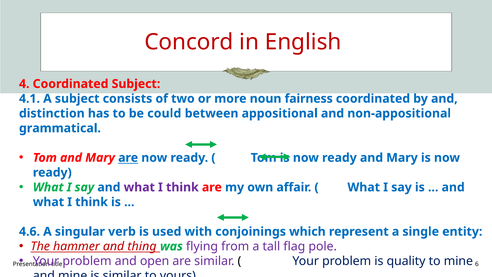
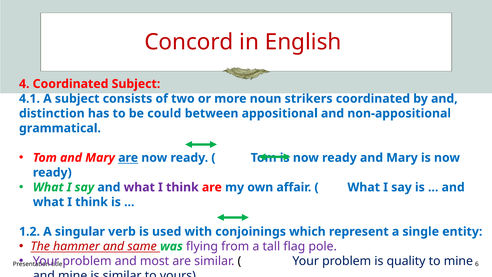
fairness: fairness -> strikers (309, 99)
4.6: 4.6 -> 1.2 (29, 231)
thing: thing -> same (142, 246)
open: open -> most (155, 261)
